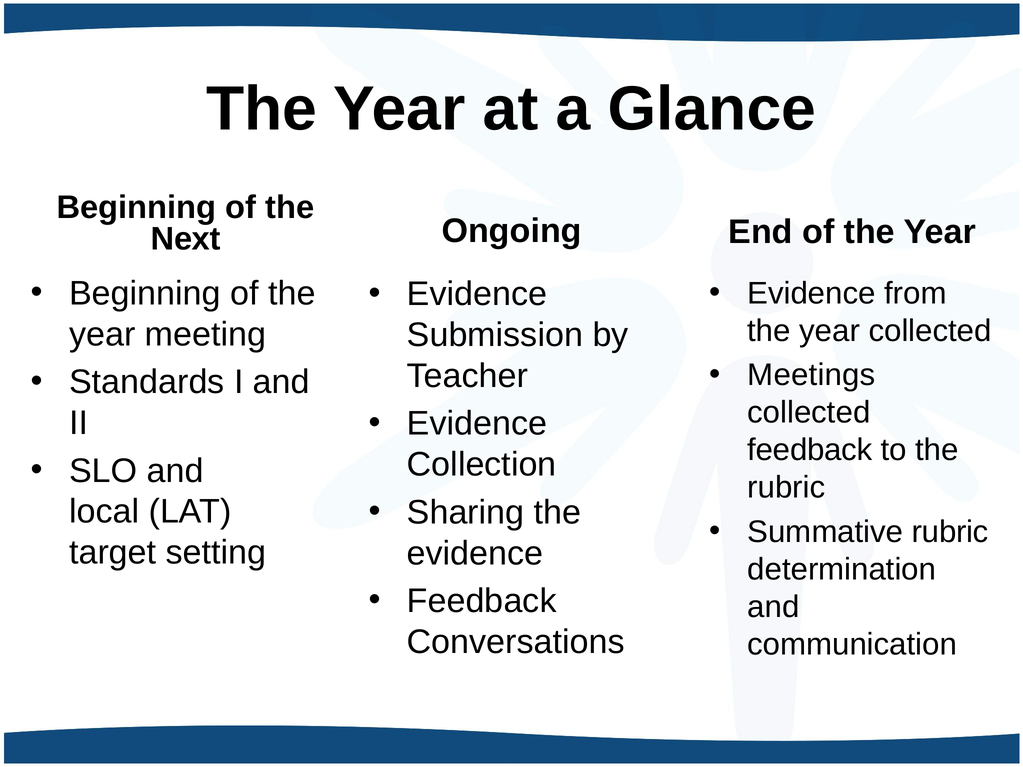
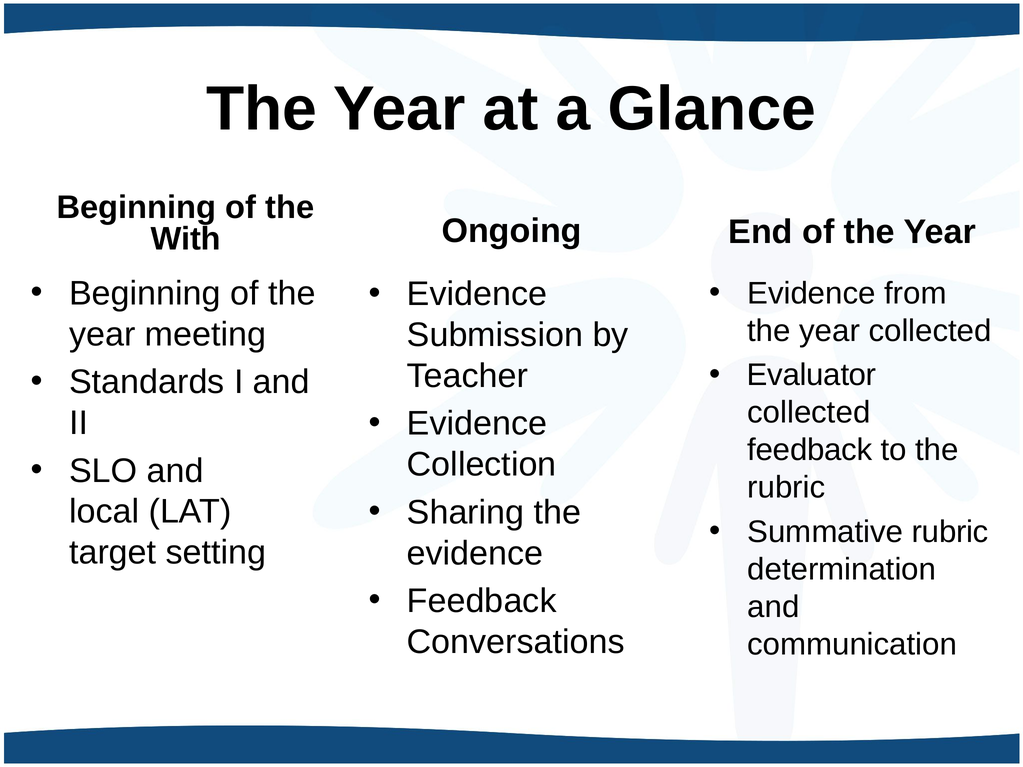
Next: Next -> With (186, 239)
Meetings: Meetings -> Evaluator (812, 375)
